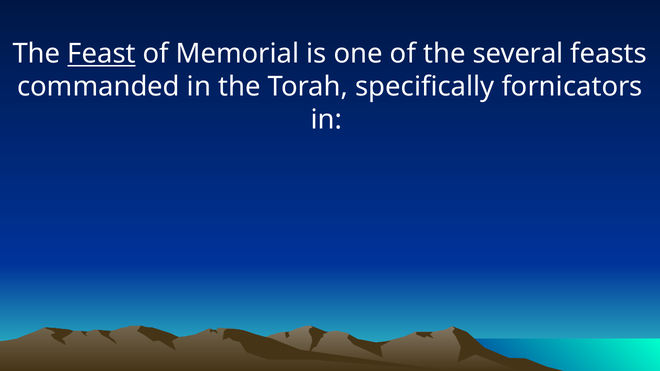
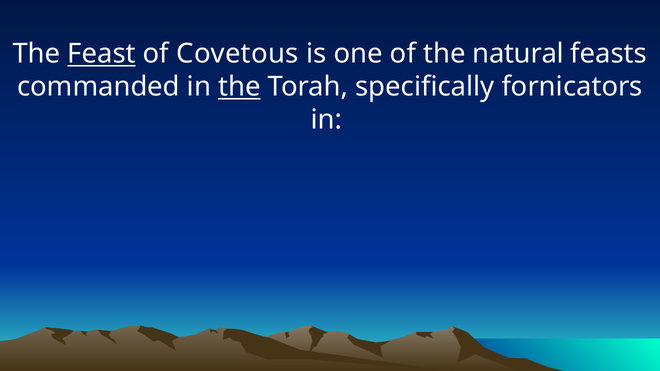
Memorial: Memorial -> Covetous (237, 54)
several: several -> natural (518, 54)
the underline: none -> present (239, 87)
